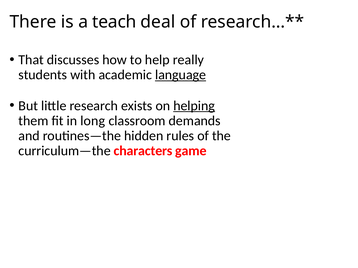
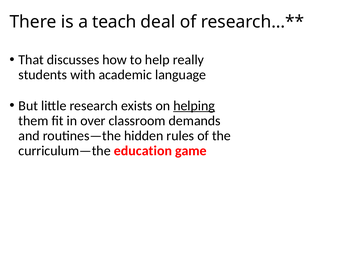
language underline: present -> none (181, 75)
long: long -> over (93, 121)
characters: characters -> education (143, 151)
